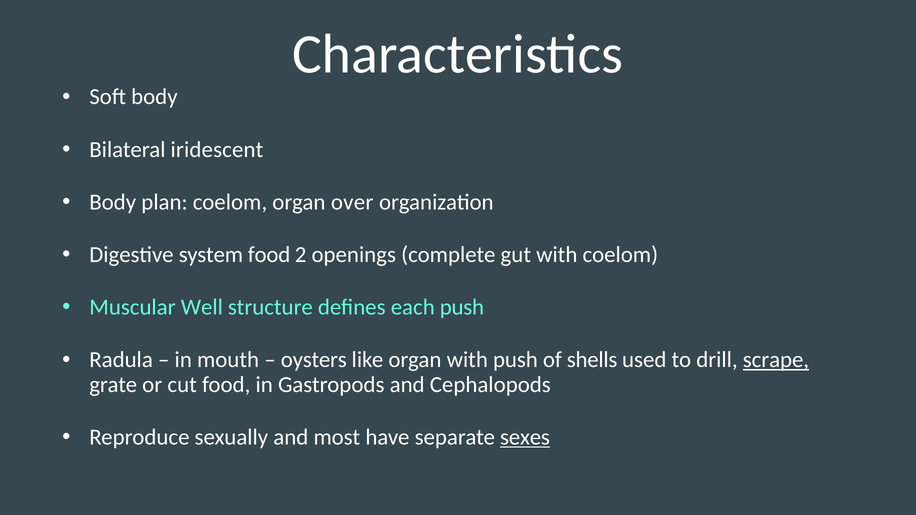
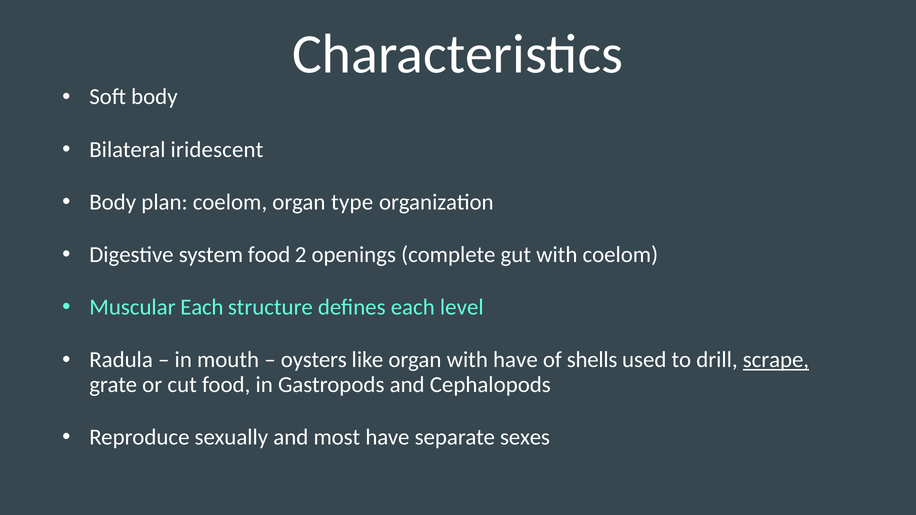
over: over -> type (352, 202)
Muscular Well: Well -> Each (202, 307)
each push: push -> level (462, 307)
with push: push -> have (515, 360)
sexes underline: present -> none (525, 437)
